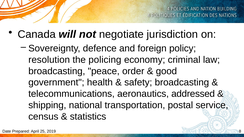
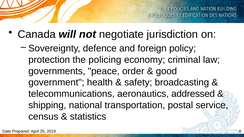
resolution: resolution -> protection (49, 60)
broadcasting: broadcasting -> governments (57, 71)
